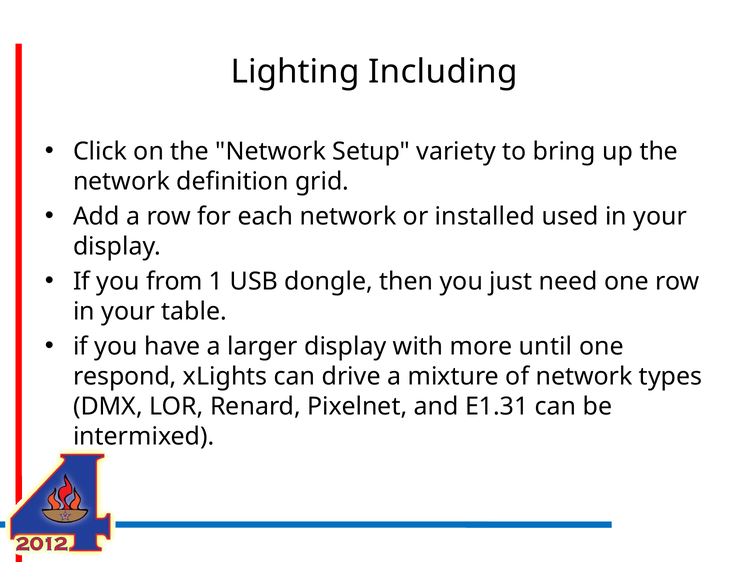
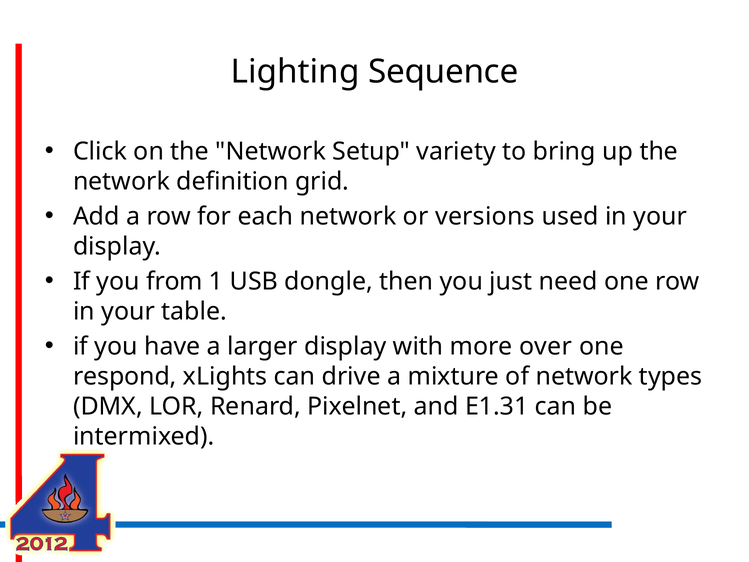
Including: Including -> Sequence (443, 72)
installed: installed -> versions (485, 216)
until: until -> over (546, 346)
